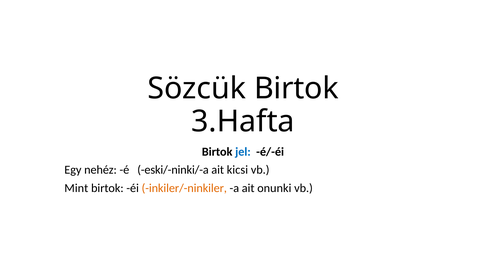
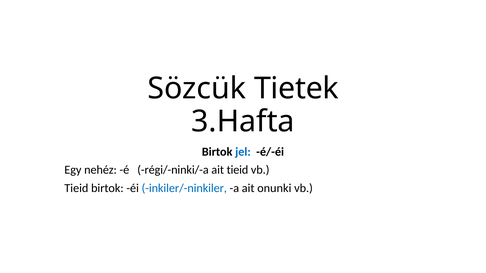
Sözcük Birtok: Birtok -> Tietek (296, 89)
eski/-ninki/-a: eski/-ninki/-a -> régi/-ninki/-a (173, 170)
ait kicsi: kicsi -> tieid (238, 170)
Mint: Mint -> Tieid (76, 188)
inkiler/-ninkiler colour: orange -> blue (184, 188)
